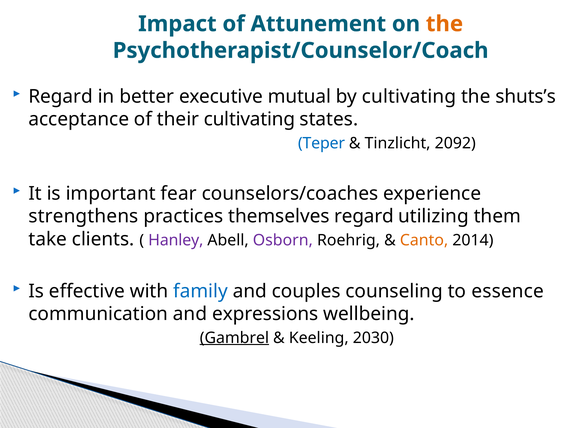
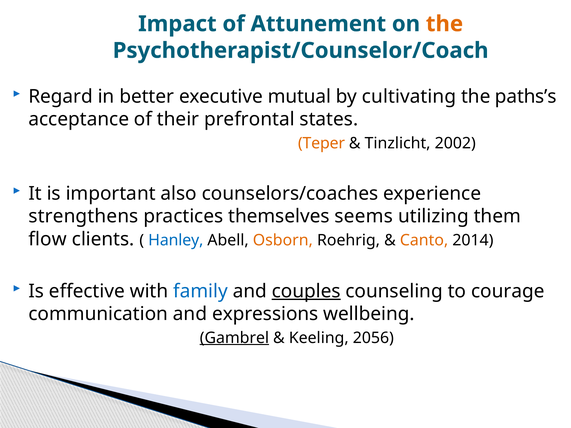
shuts’s: shuts’s -> paths’s (526, 96)
their cultivating: cultivating -> prefrontal (249, 119)
Teper colour: blue -> orange (321, 143)
2092: 2092 -> 2002 (455, 143)
fear: fear -> also (179, 194)
themselves regard: regard -> seems (364, 216)
take: take -> flow (48, 239)
Hanley colour: purple -> blue (176, 240)
Osborn colour: purple -> orange (283, 240)
couples underline: none -> present (306, 291)
essence: essence -> courage (508, 291)
2030: 2030 -> 2056 (373, 338)
